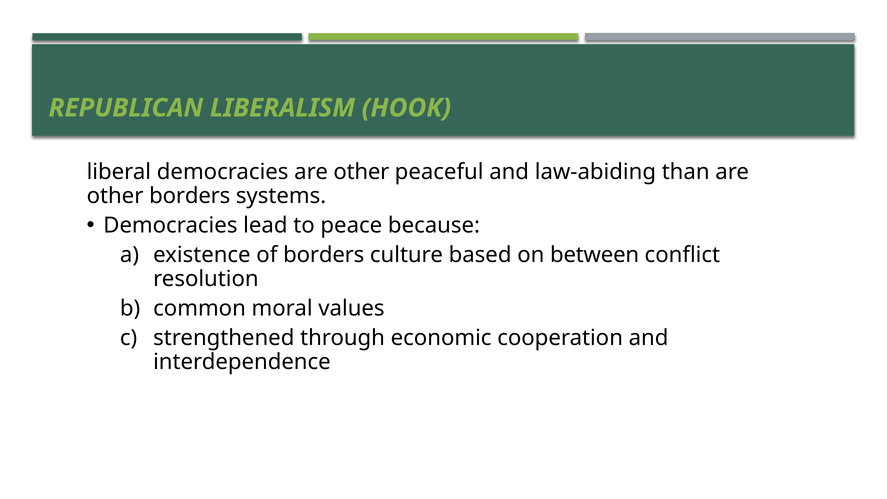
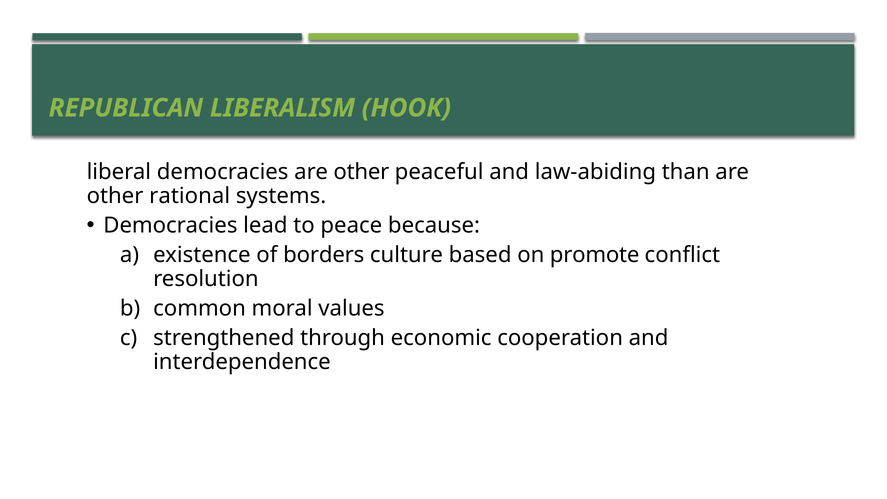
other borders: borders -> rational (190, 196)
between: between -> promote (595, 255)
